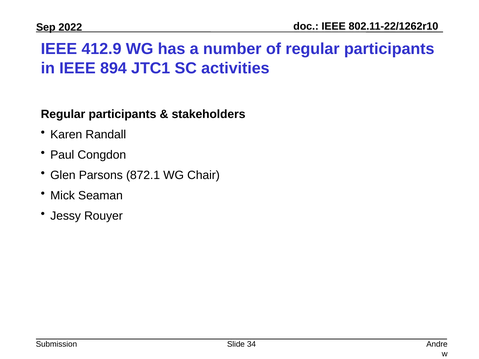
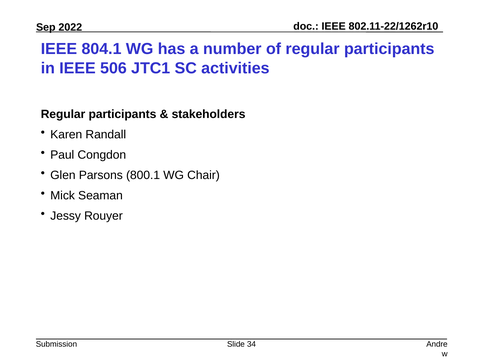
412.9: 412.9 -> 804.1 (101, 49)
894: 894 -> 506 (113, 68)
872.1: 872.1 -> 800.1 (143, 175)
